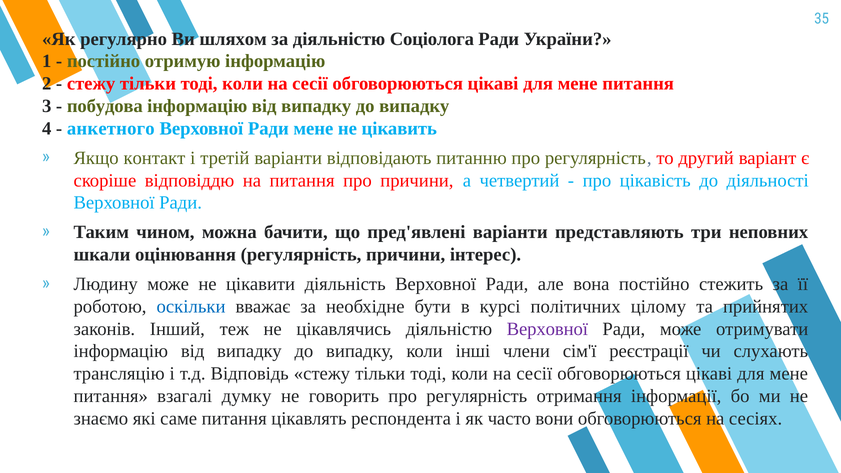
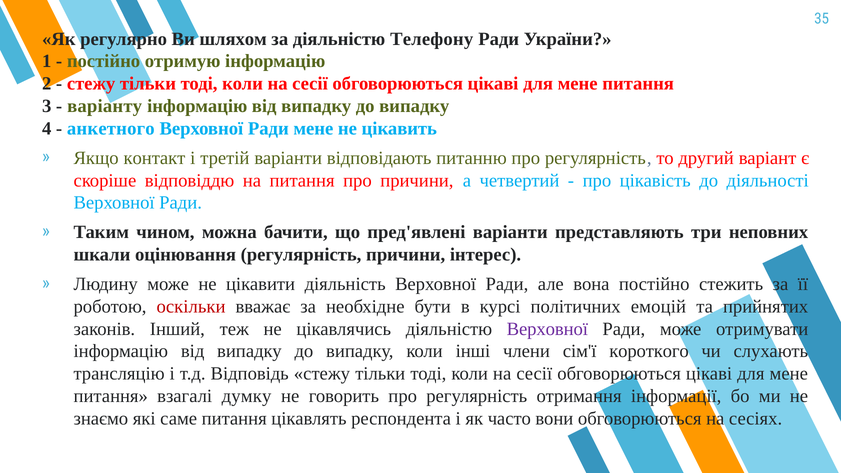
Соціолога: Соціолога -> Телефону (432, 39)
побудова: побудова -> варіанту (105, 106)
оскільки colour: blue -> red (191, 307)
цілому: цілому -> емоцій (658, 307)
реєстрації: реєстрації -> короткого (649, 351)
